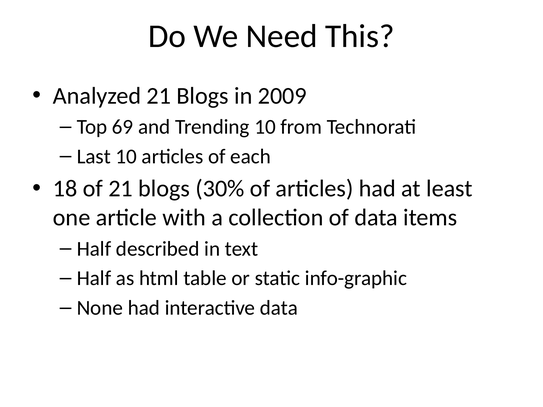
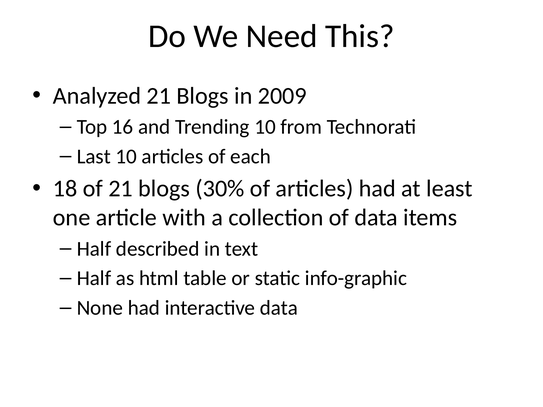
69: 69 -> 16 (123, 127)
